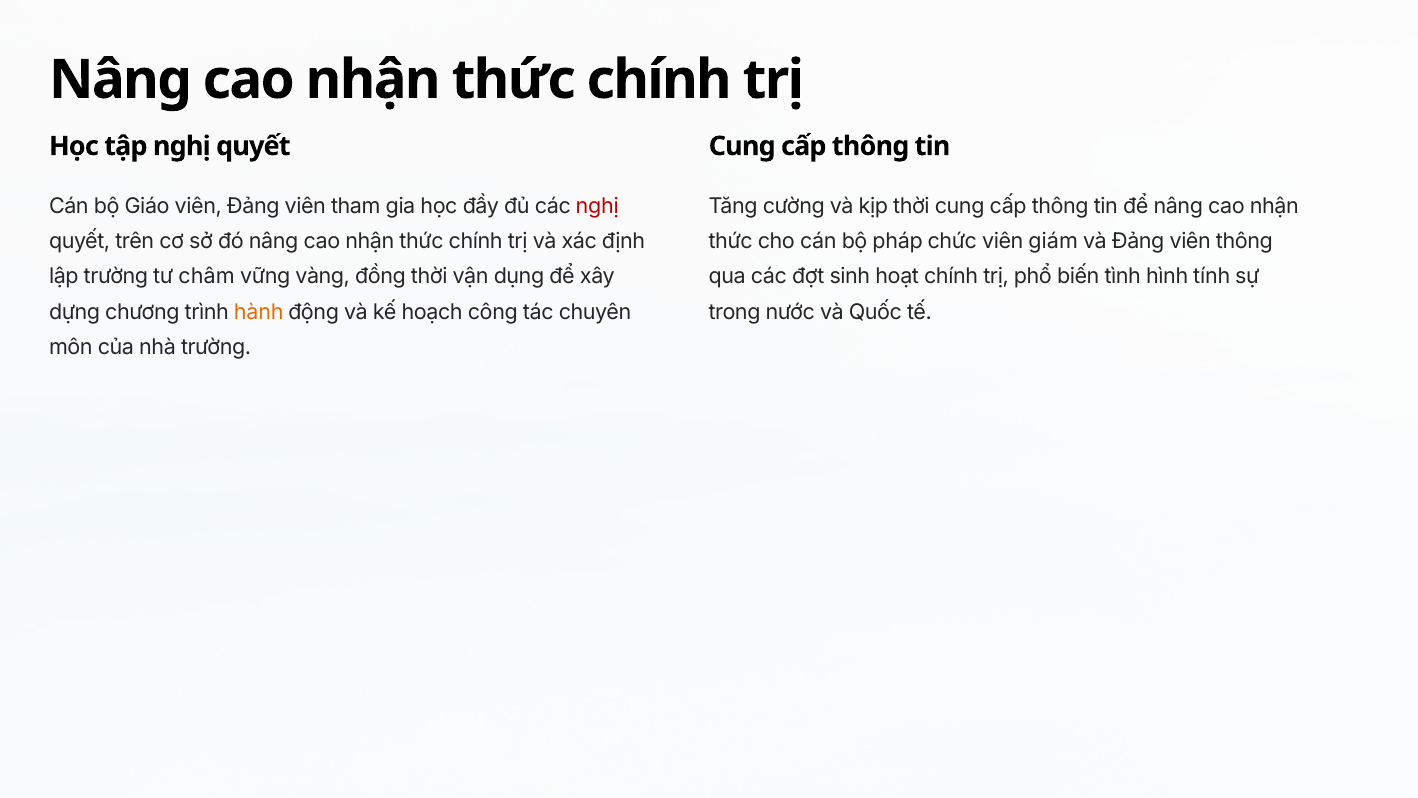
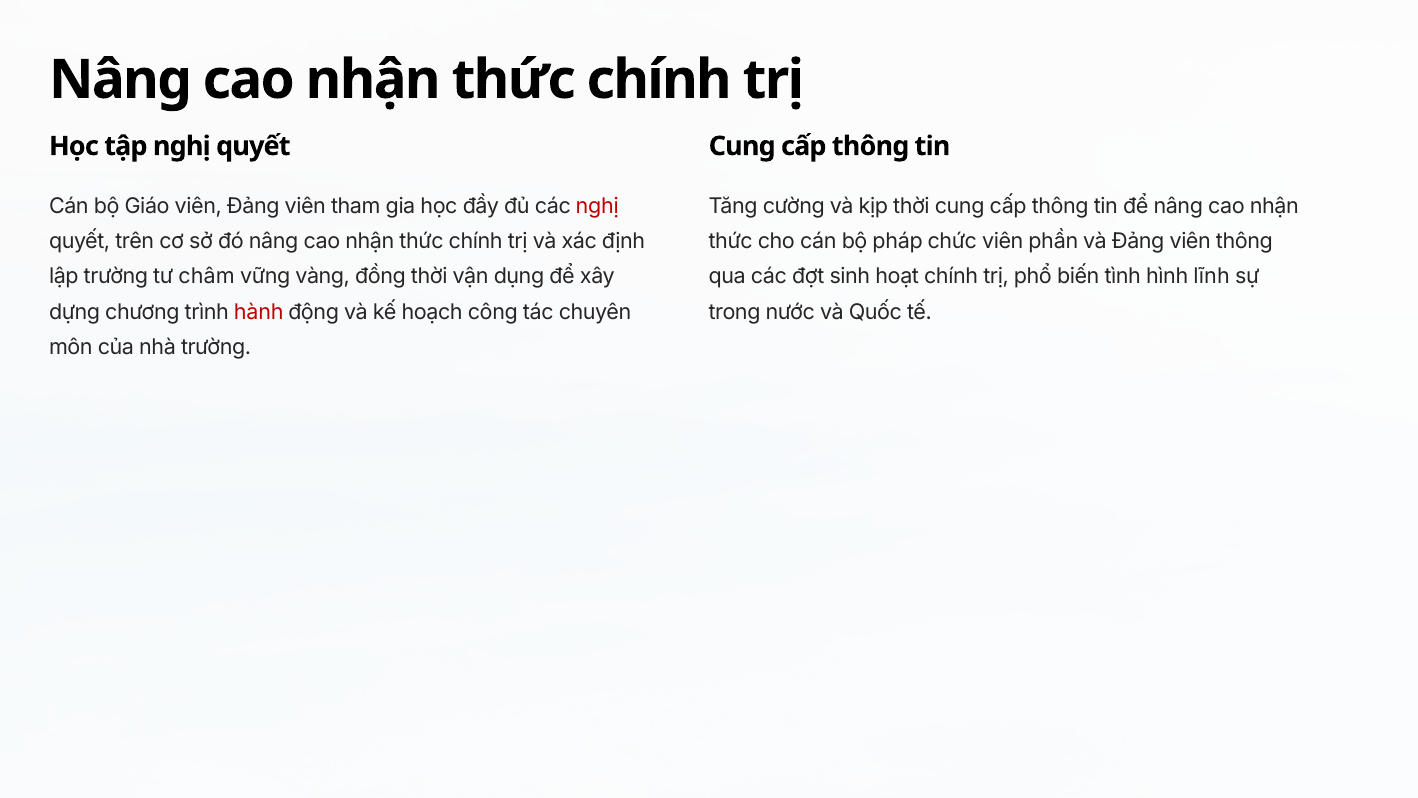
giám: giám -> phần (1053, 242)
tính: tính -> lĩnh (1212, 277)
hành colour: orange -> red (259, 312)
